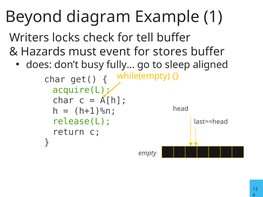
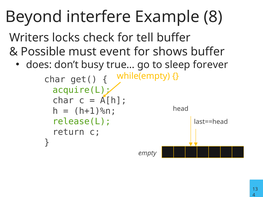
diagram: diagram -> interfere (99, 17)
1: 1 -> 8 (213, 17)
Hazards: Hazards -> Possible (43, 52)
stores: stores -> shows (170, 52)
fully…: fully… -> true… (121, 65)
aligned: aligned -> forever (211, 65)
